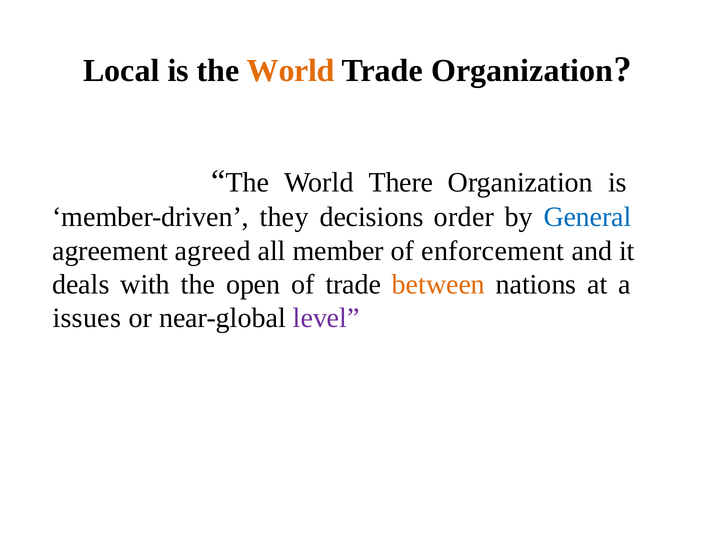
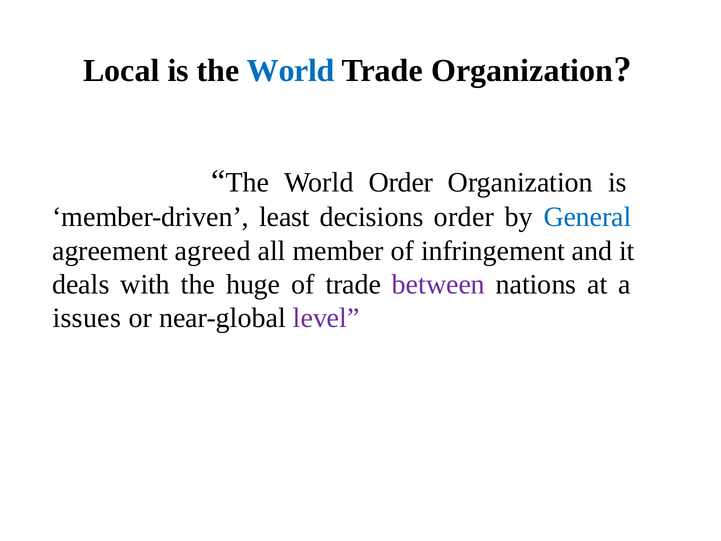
World colour: orange -> blue (291, 71)
World There: There -> Order (401, 183)
they: they -> least (284, 217)
enforcement: enforcement -> infringement (493, 251)
open: open -> huge (253, 284)
between colour: orange -> purple (438, 284)
